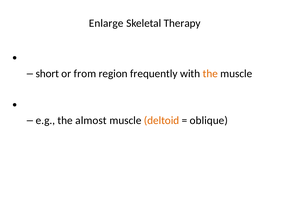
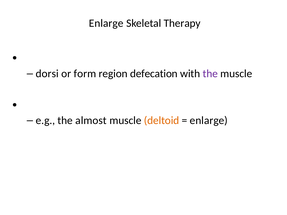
short: short -> dorsi (47, 74)
from: from -> form (85, 74)
frequently: frequently -> defecation (154, 74)
the colour: orange -> purple (210, 74)
oblique: oblique -> enlarge (209, 121)
